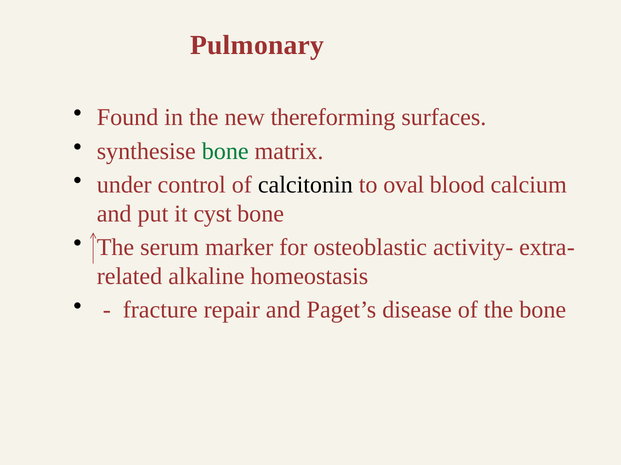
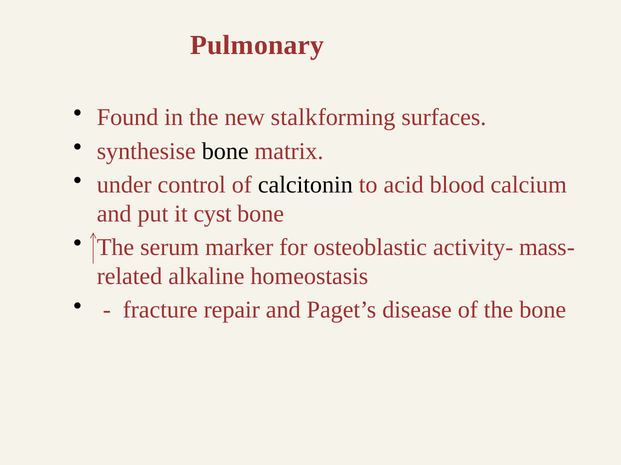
there: there -> stalk (294, 118)
bone colour: green -> black (225, 151)
oval: oval -> acid (404, 185)
extra: extra -> mass (543, 248)
